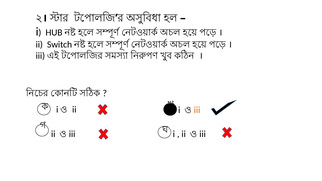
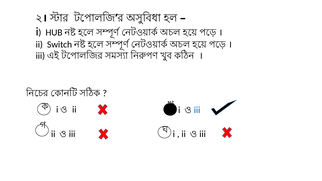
iii colour: orange -> blue (197, 110)
